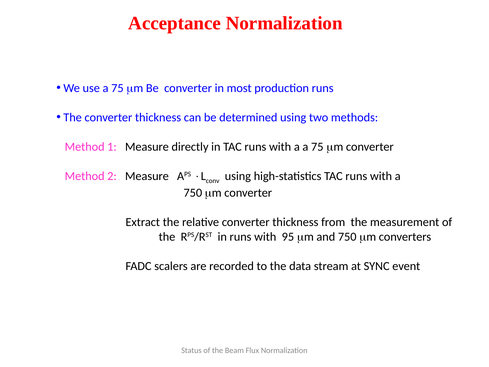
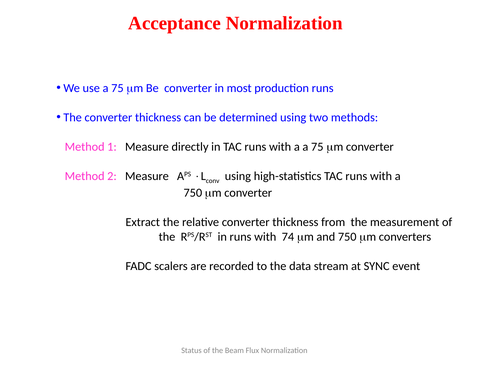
95: 95 -> 74 (288, 237)
